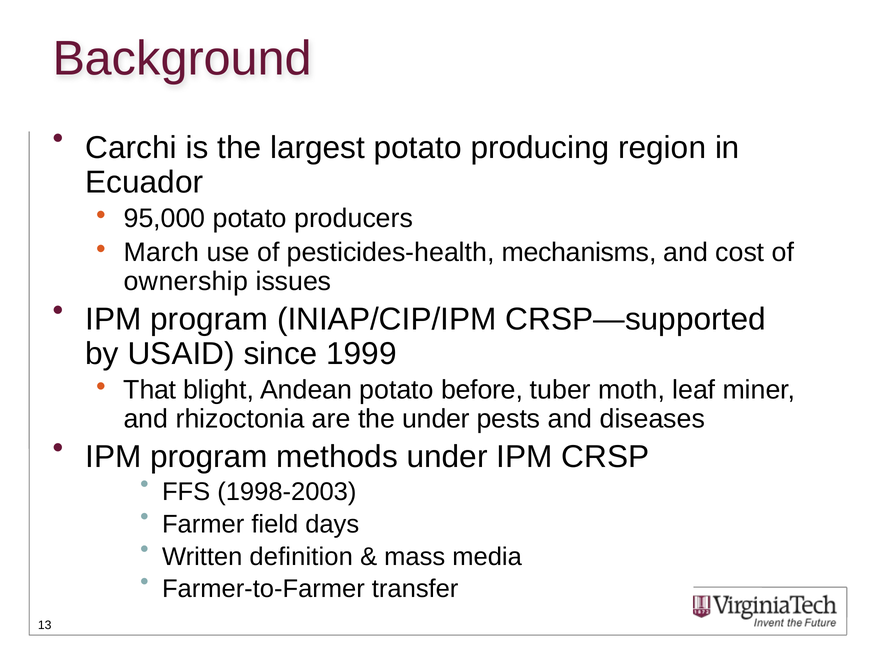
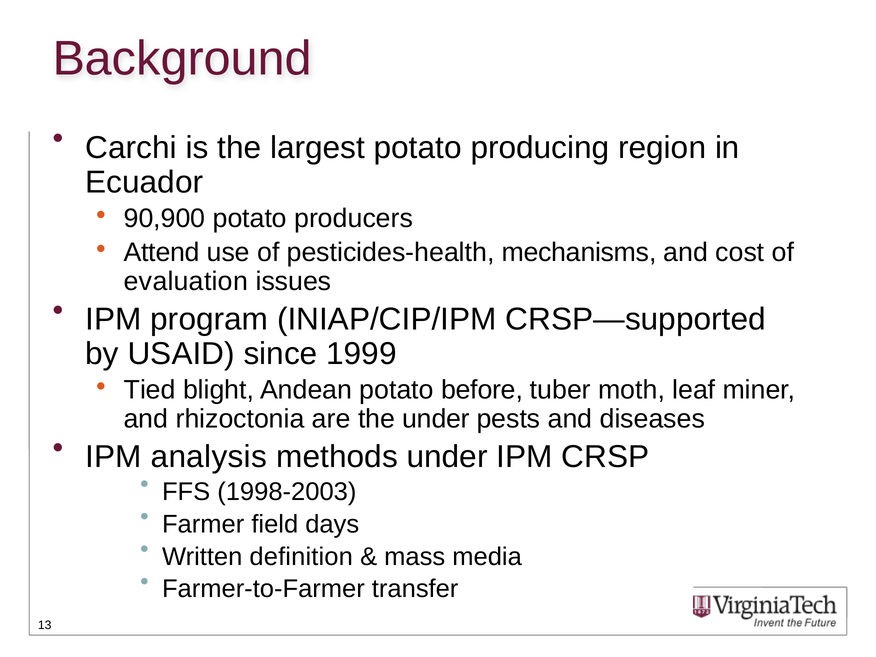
95,000: 95,000 -> 90,900 (165, 218)
March: March -> Attend (162, 252)
ownership: ownership -> evaluation (186, 281)
That: That -> Tied (150, 390)
program: program -> analysis (209, 457)
